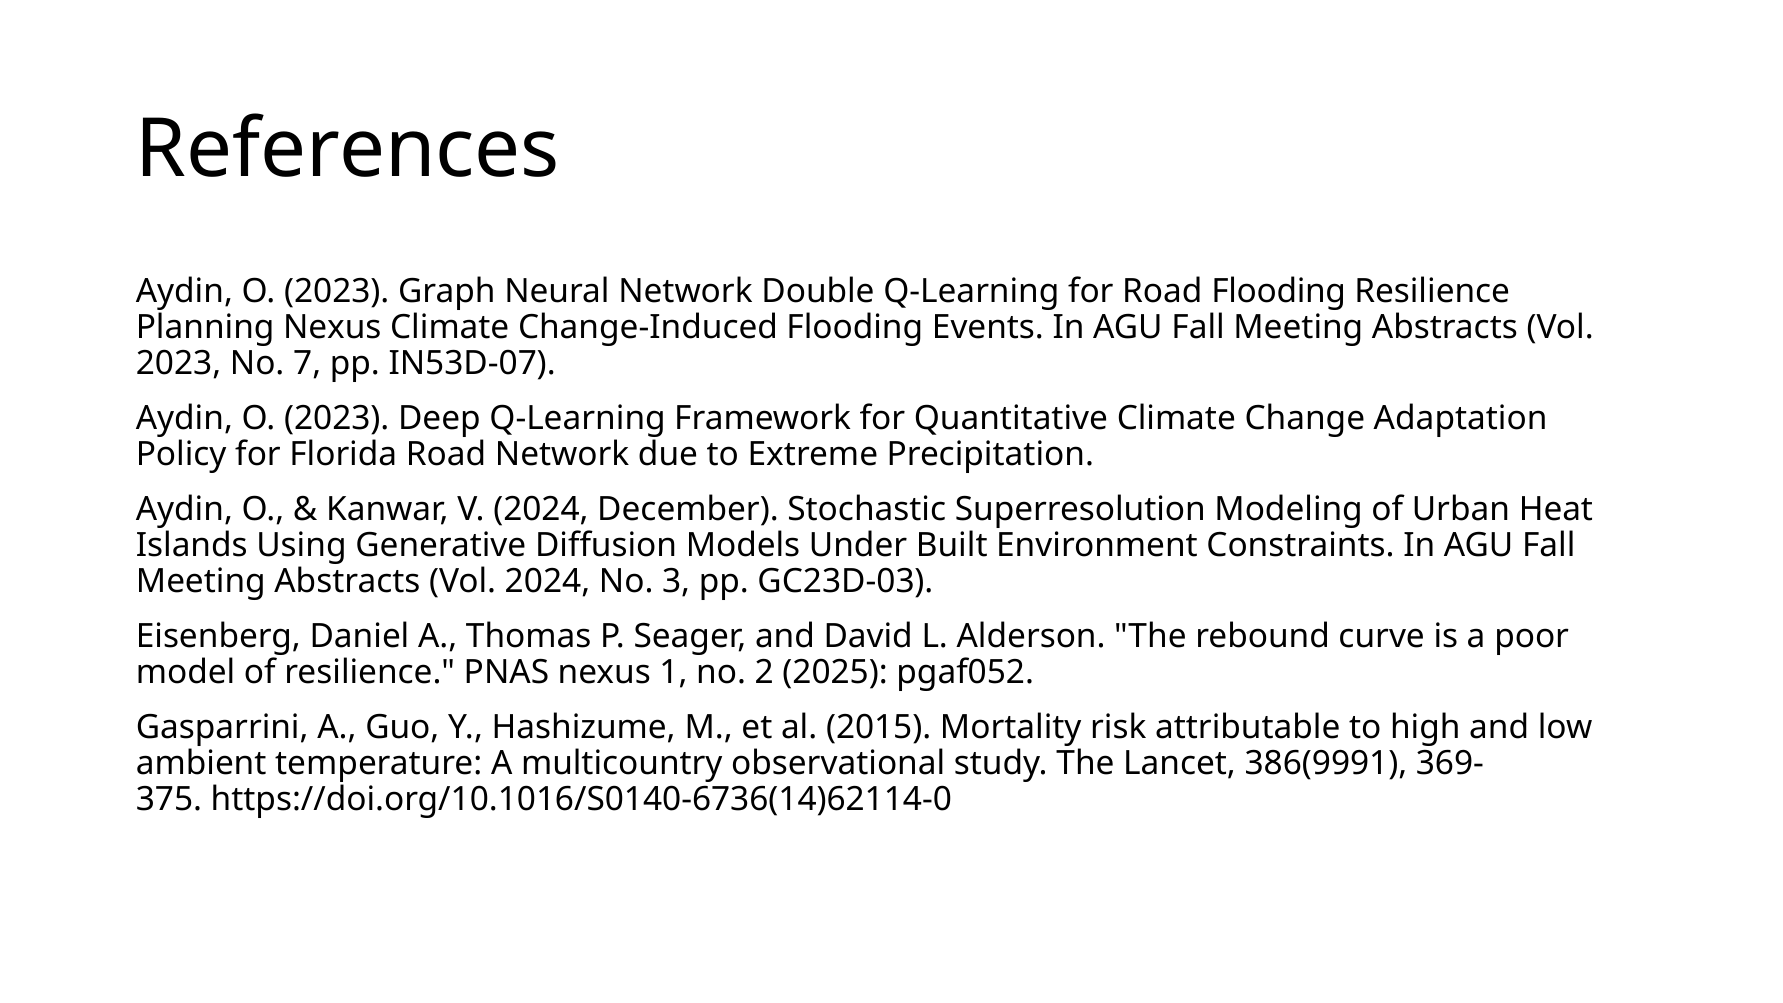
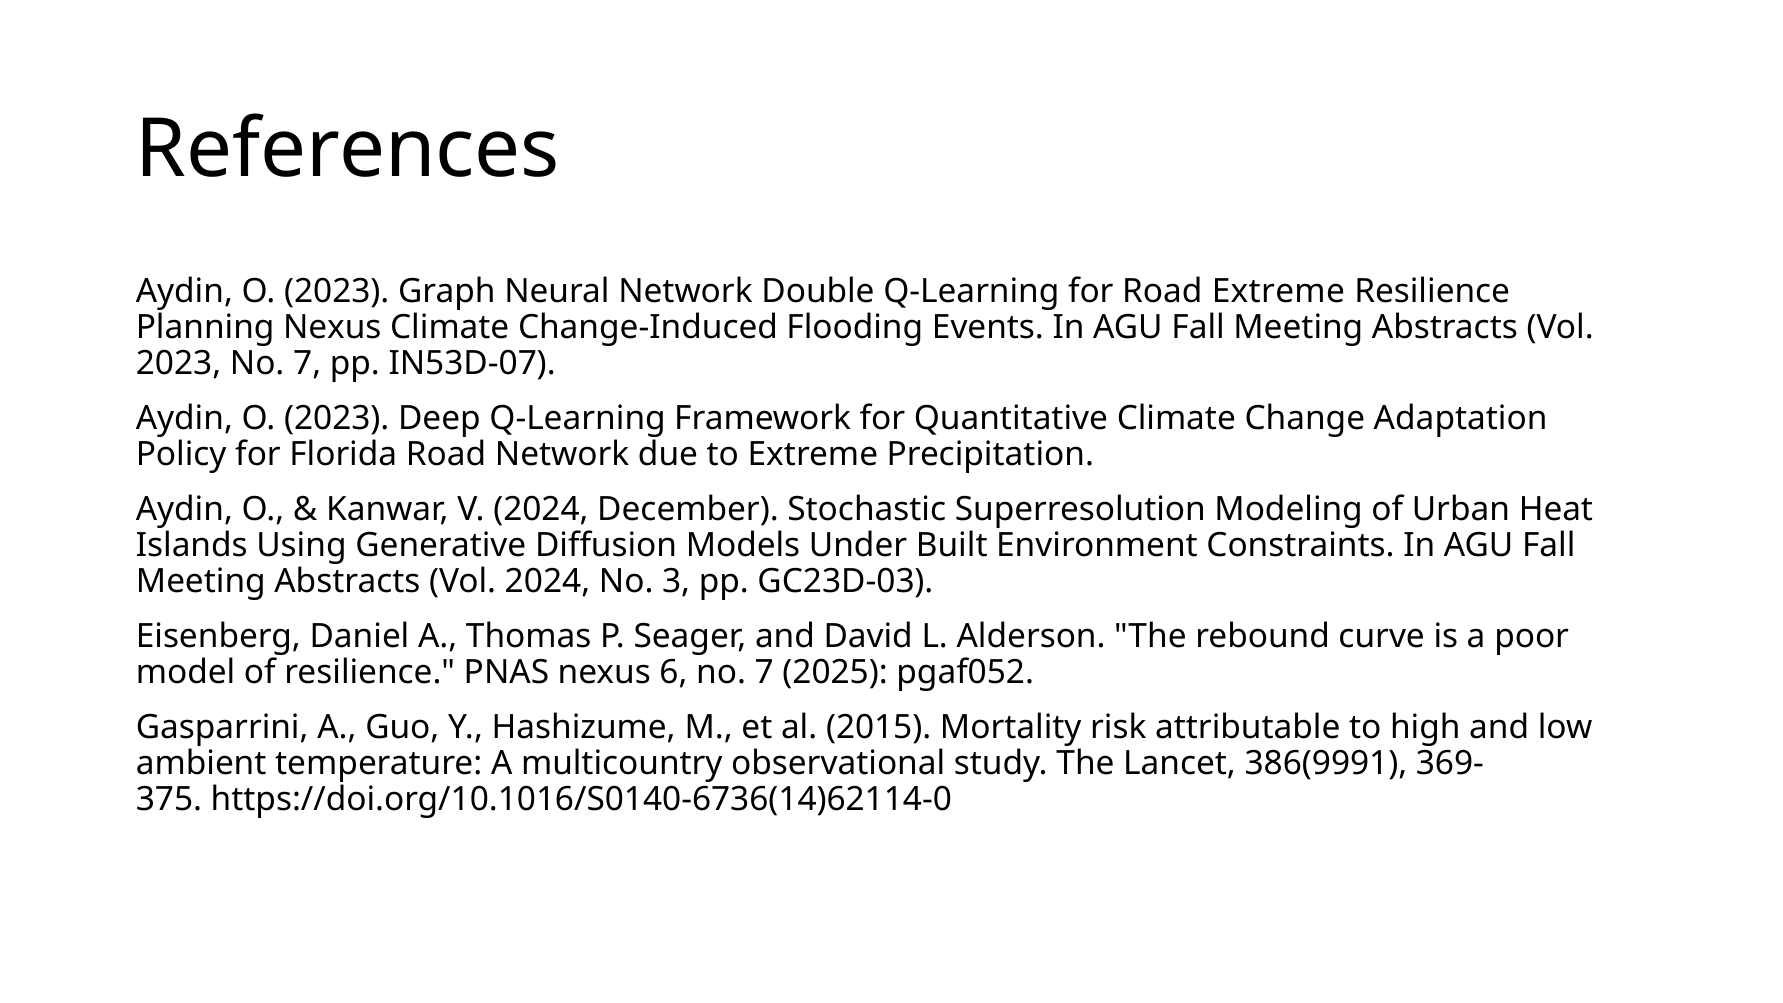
Road Flooding: Flooding -> Extreme (1278, 292)
1: 1 -> 6 (673, 672)
2: 2 -> 7 (764, 672)
